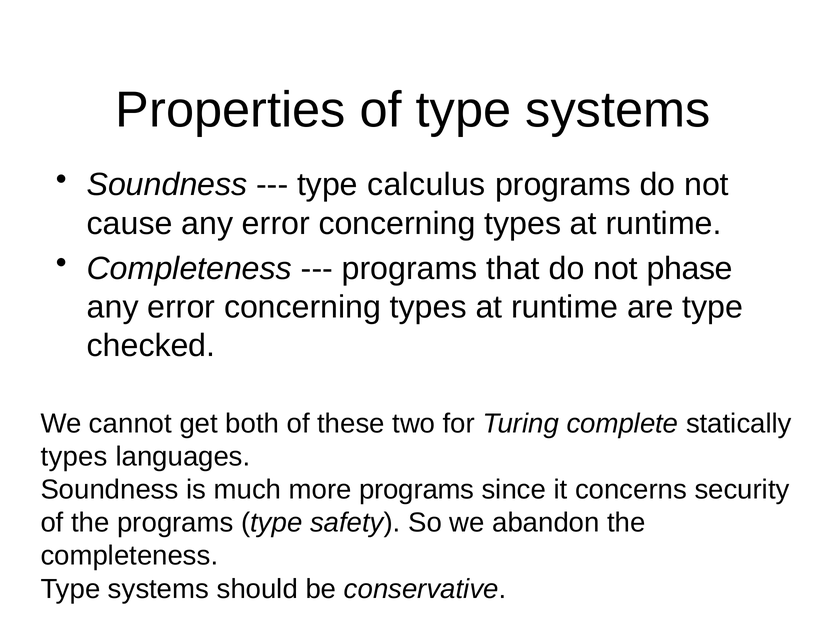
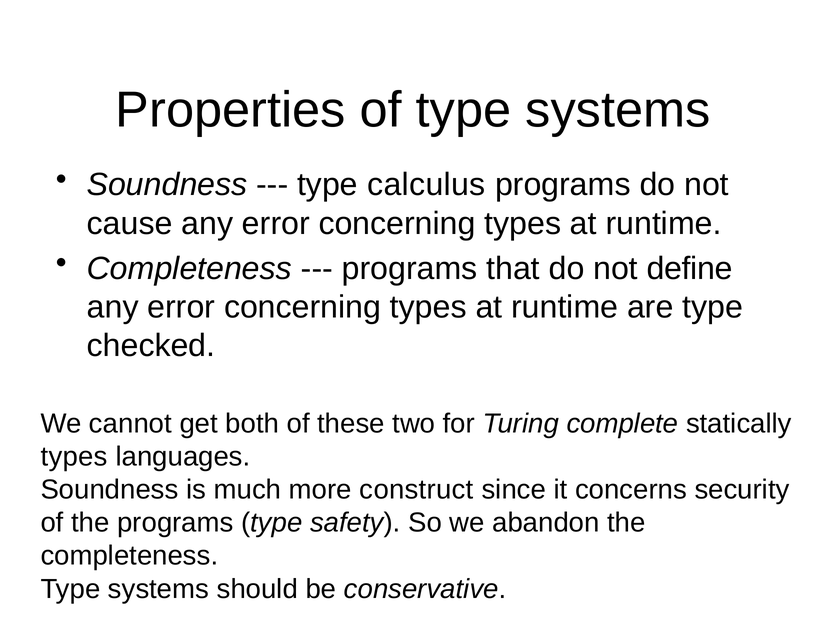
phase: phase -> define (690, 269)
more programs: programs -> construct (416, 490)
